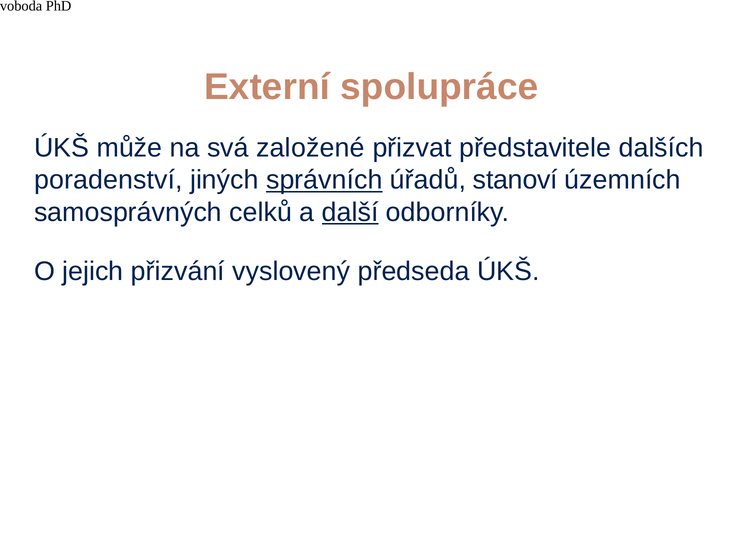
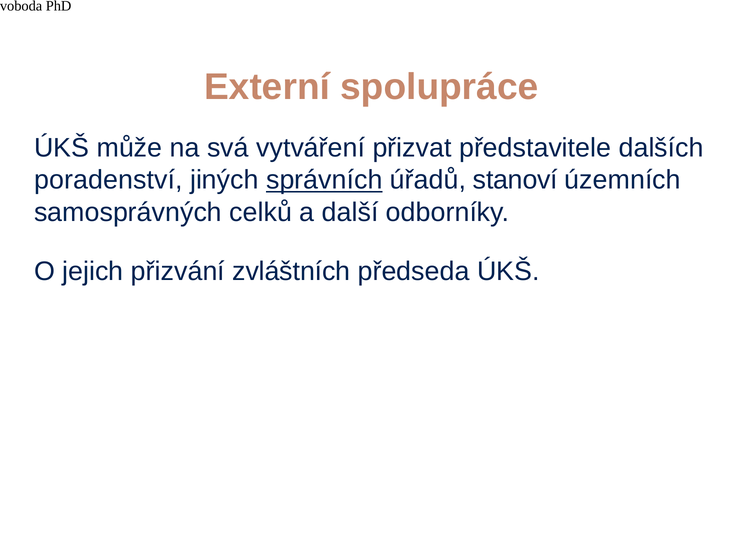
založené: založené -> vytváření (311, 148)
další underline: present -> none (350, 212)
vyslovený: vyslovený -> zvláštních (291, 271)
